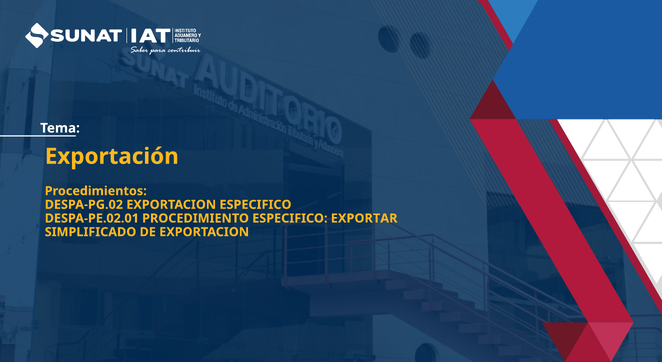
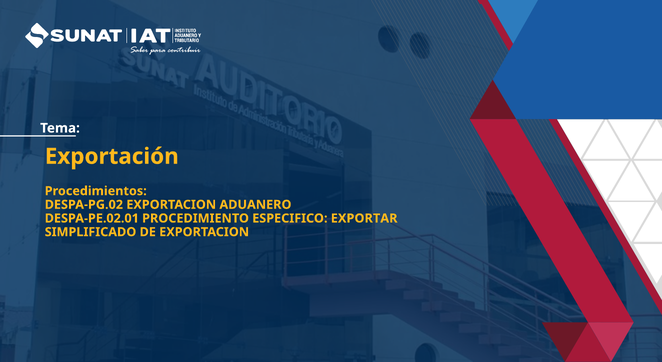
EXPORTACION ESPECIFICO: ESPECIFICO -> ADUANERO (255, 205)
